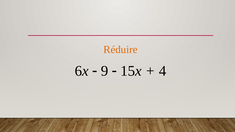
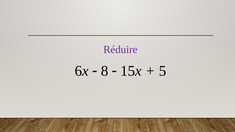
Réduire colour: orange -> purple (120, 50)
9: 9 -> 8 (105, 71)
4: 4 -> 5 (163, 71)
